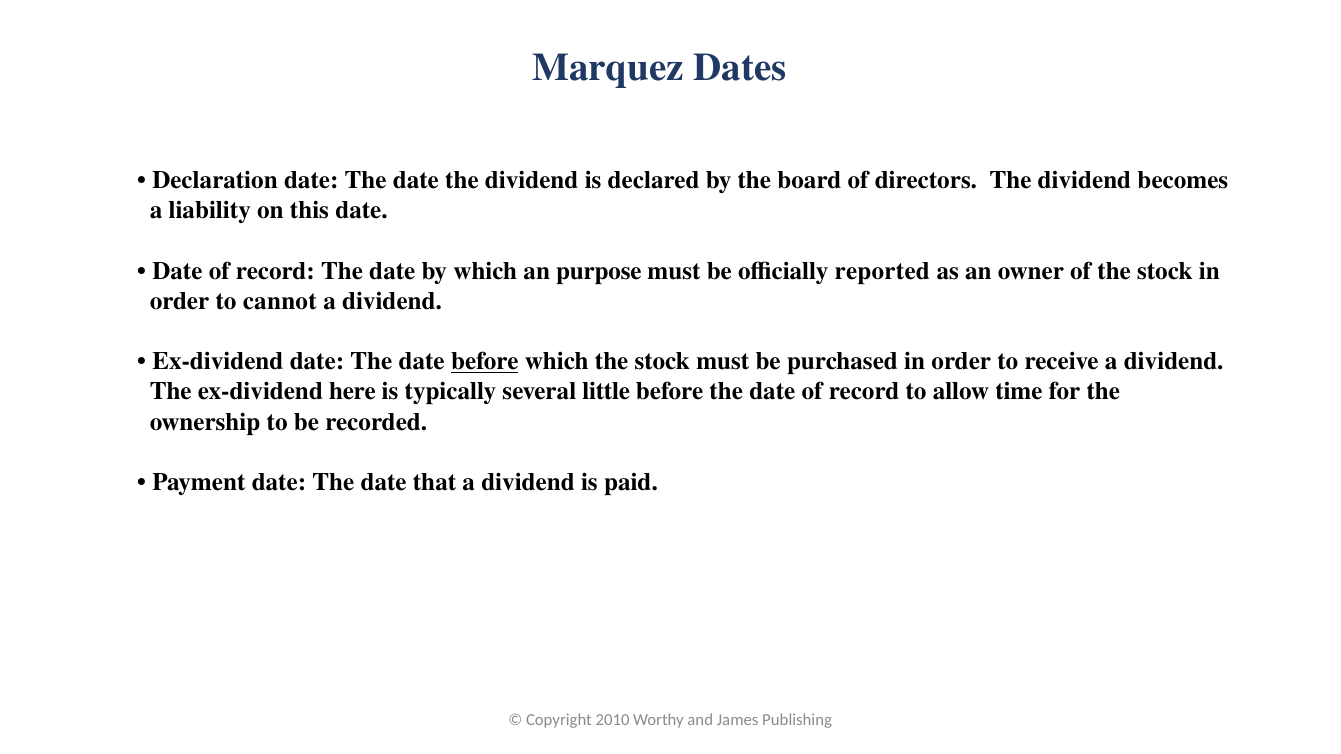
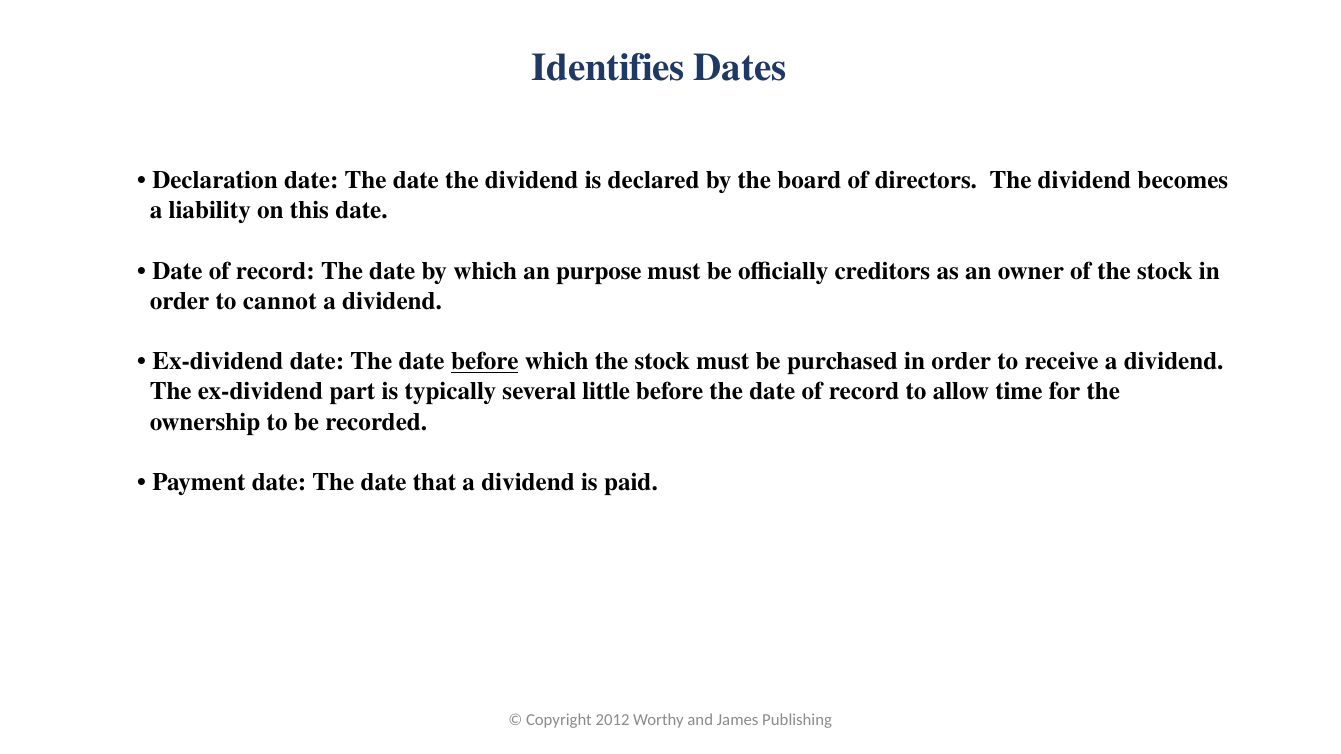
Marquez: Marquez -> Identifies (608, 68)
reported: reported -> creditors (882, 271)
here: here -> part (352, 392)
2010: 2010 -> 2012 (613, 720)
